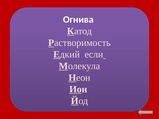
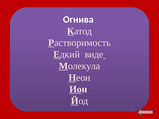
если: если -> виде (94, 54)
